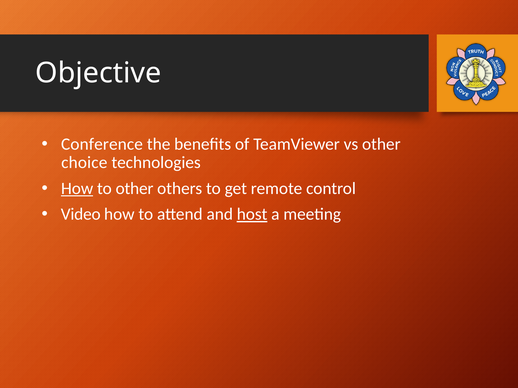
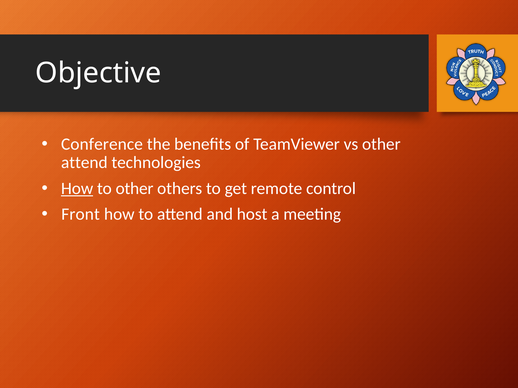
choice: choice -> attend (84, 163)
Video: Video -> Front (81, 215)
host underline: present -> none (252, 215)
